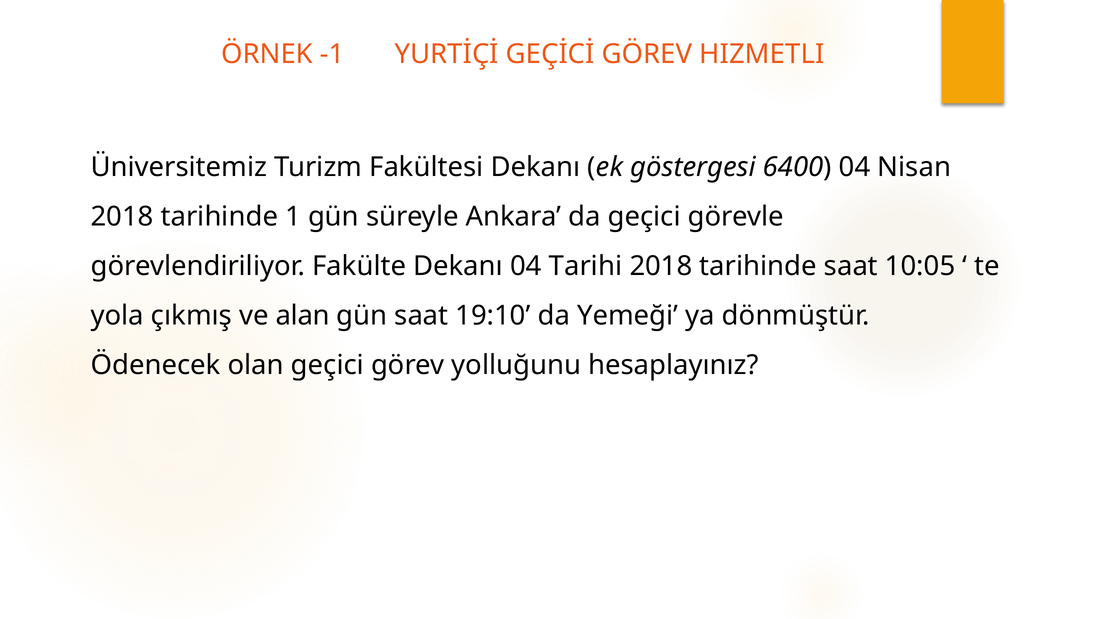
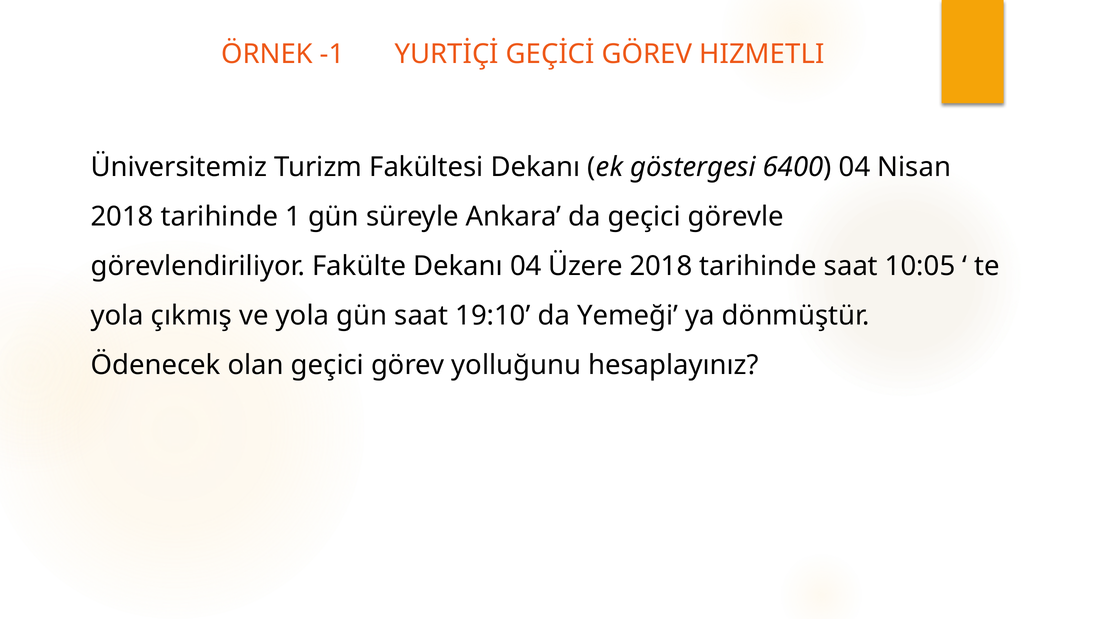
Tarihi: Tarihi -> Üzere (586, 266)
ve alan: alan -> yola (302, 315)
